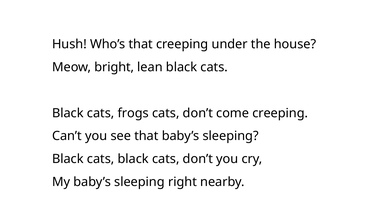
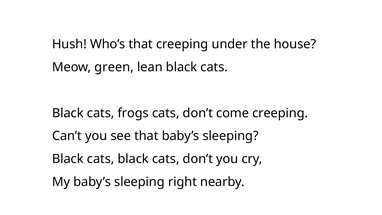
bright: bright -> green (114, 67)
